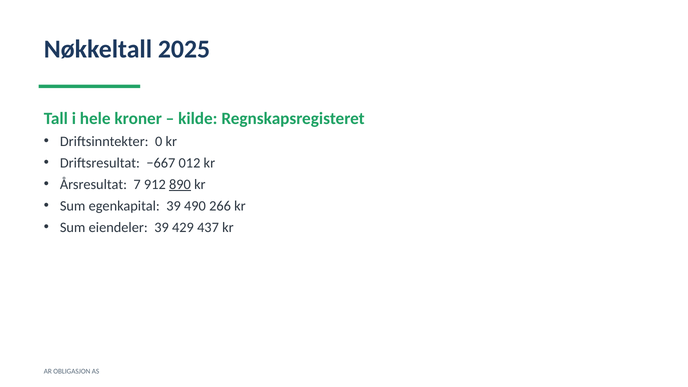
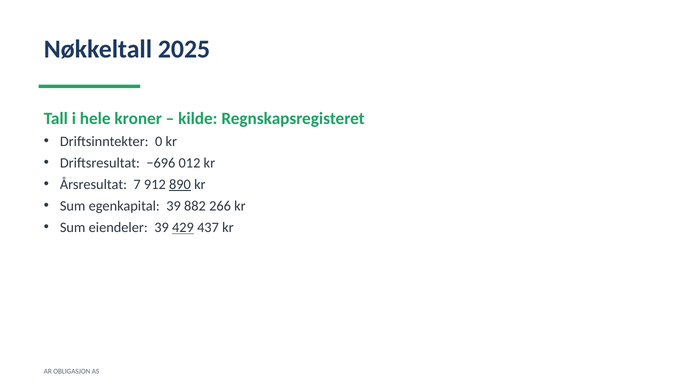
−667: −667 -> −696 (161, 163)
490: 490 -> 882 (195, 206)
429 underline: none -> present (183, 228)
